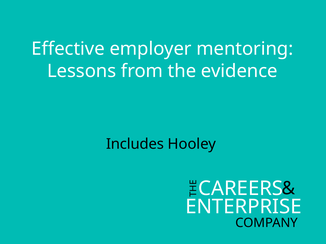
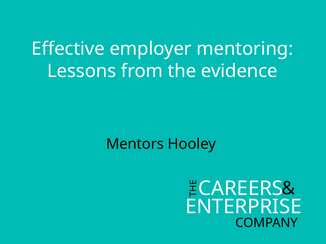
Includes: Includes -> Mentors (135, 144)
